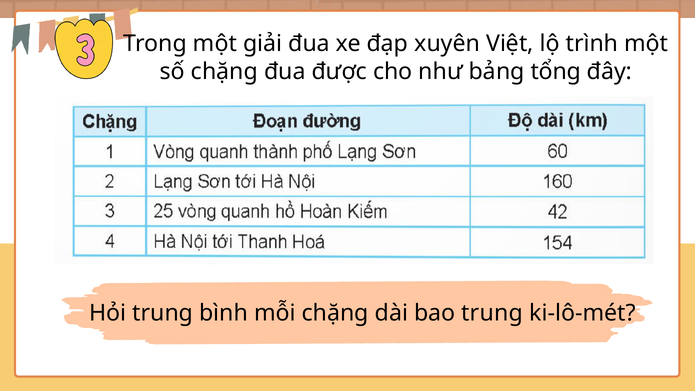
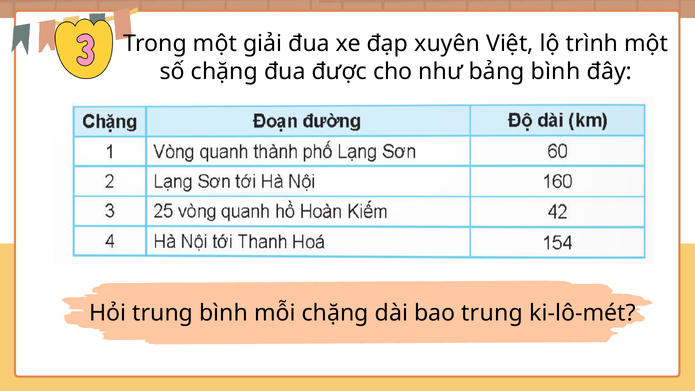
bảng tổng: tổng -> bình (556, 72)
